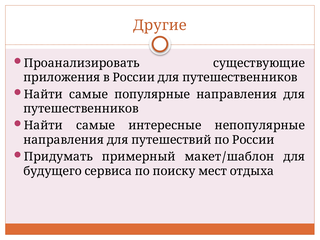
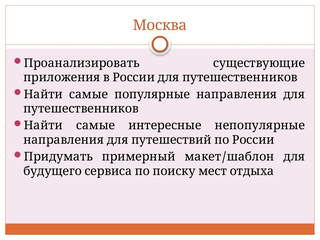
Другие: Другие -> Москва (160, 25)
